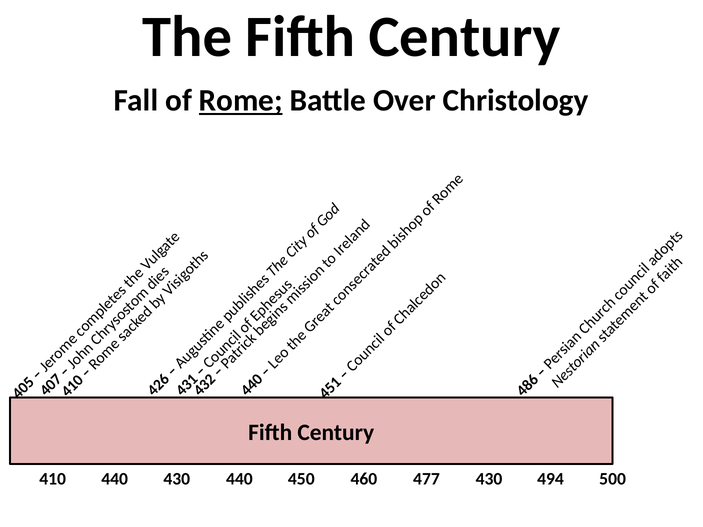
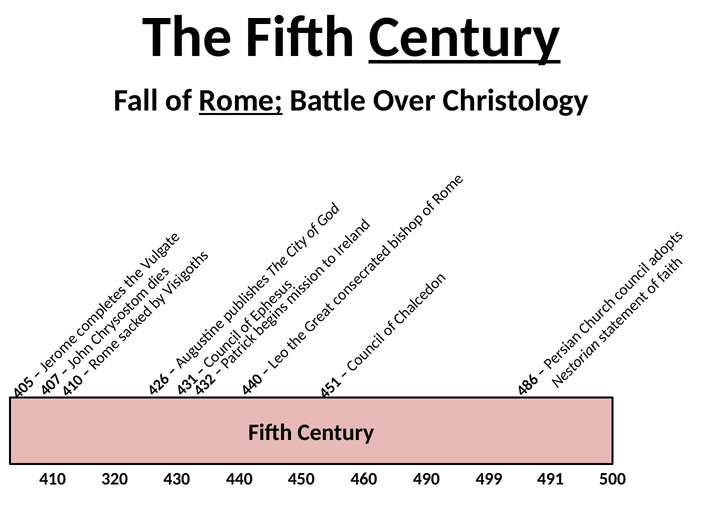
Century underline: none -> present (464, 37)
410 440: 440 -> 320 (115, 479)
477: 477 -> 490 (426, 479)
440 430: 430 -> 499 (489, 479)
494: 494 -> 491 (550, 479)
